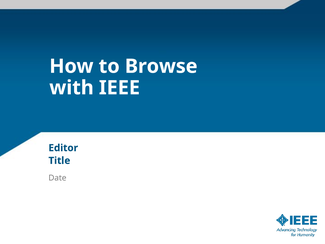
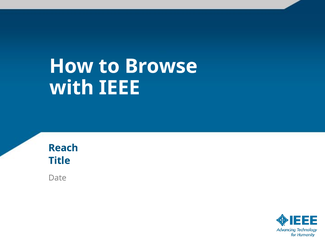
Editor: Editor -> Reach (63, 148)
